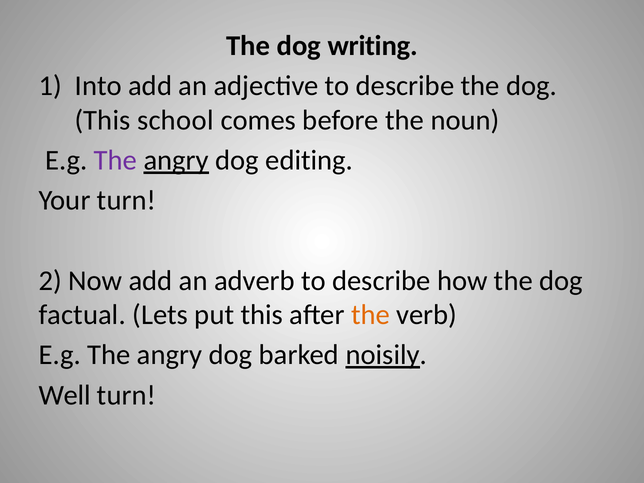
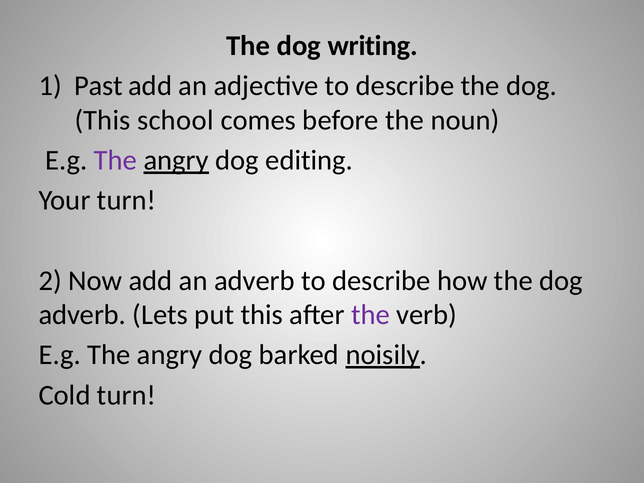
Into: Into -> Past (98, 86)
factual: factual -> adverb (82, 315)
the colour: orange -> purple (371, 315)
Well: Well -> Cold (65, 395)
